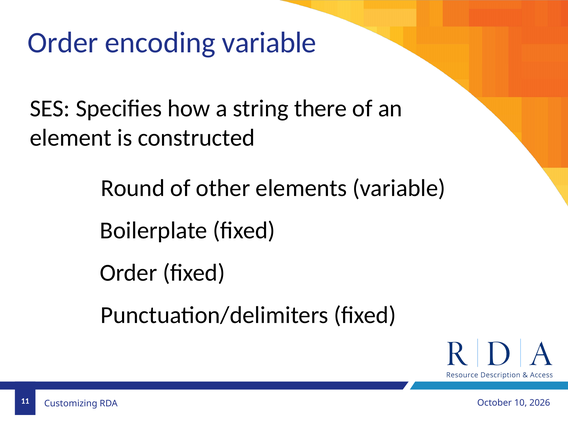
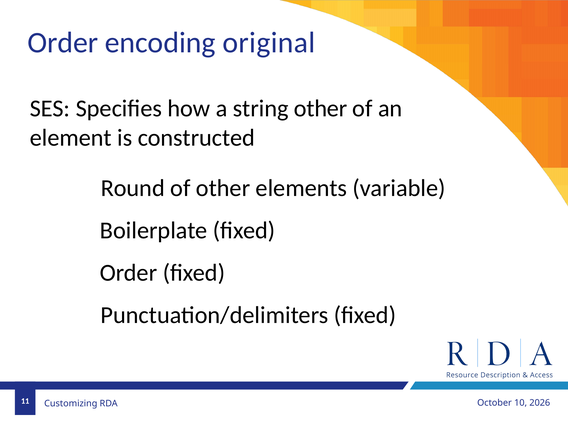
encoding variable: variable -> original (269, 43)
string there: there -> other (321, 109)
